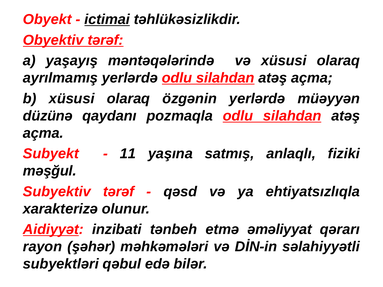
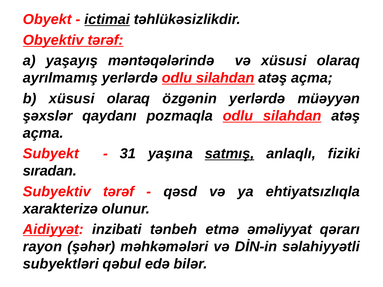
düzünə: düzünə -> şəxslər (48, 116)
11: 11 -> 31 (128, 154)
satmış underline: none -> present (230, 154)
məşğul: məşğul -> sıradan (50, 171)
